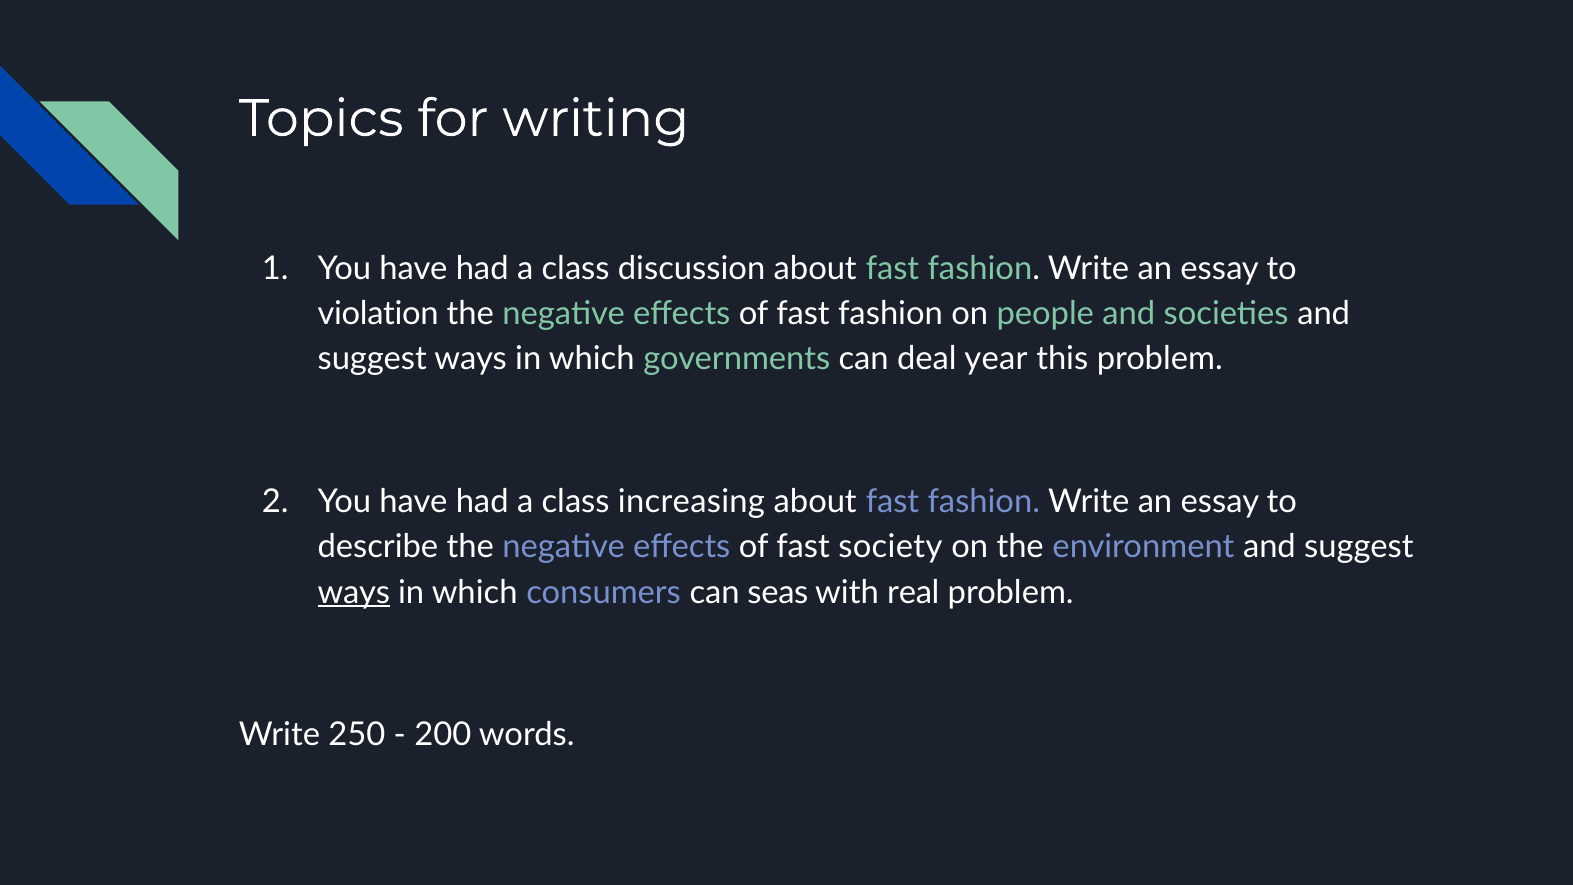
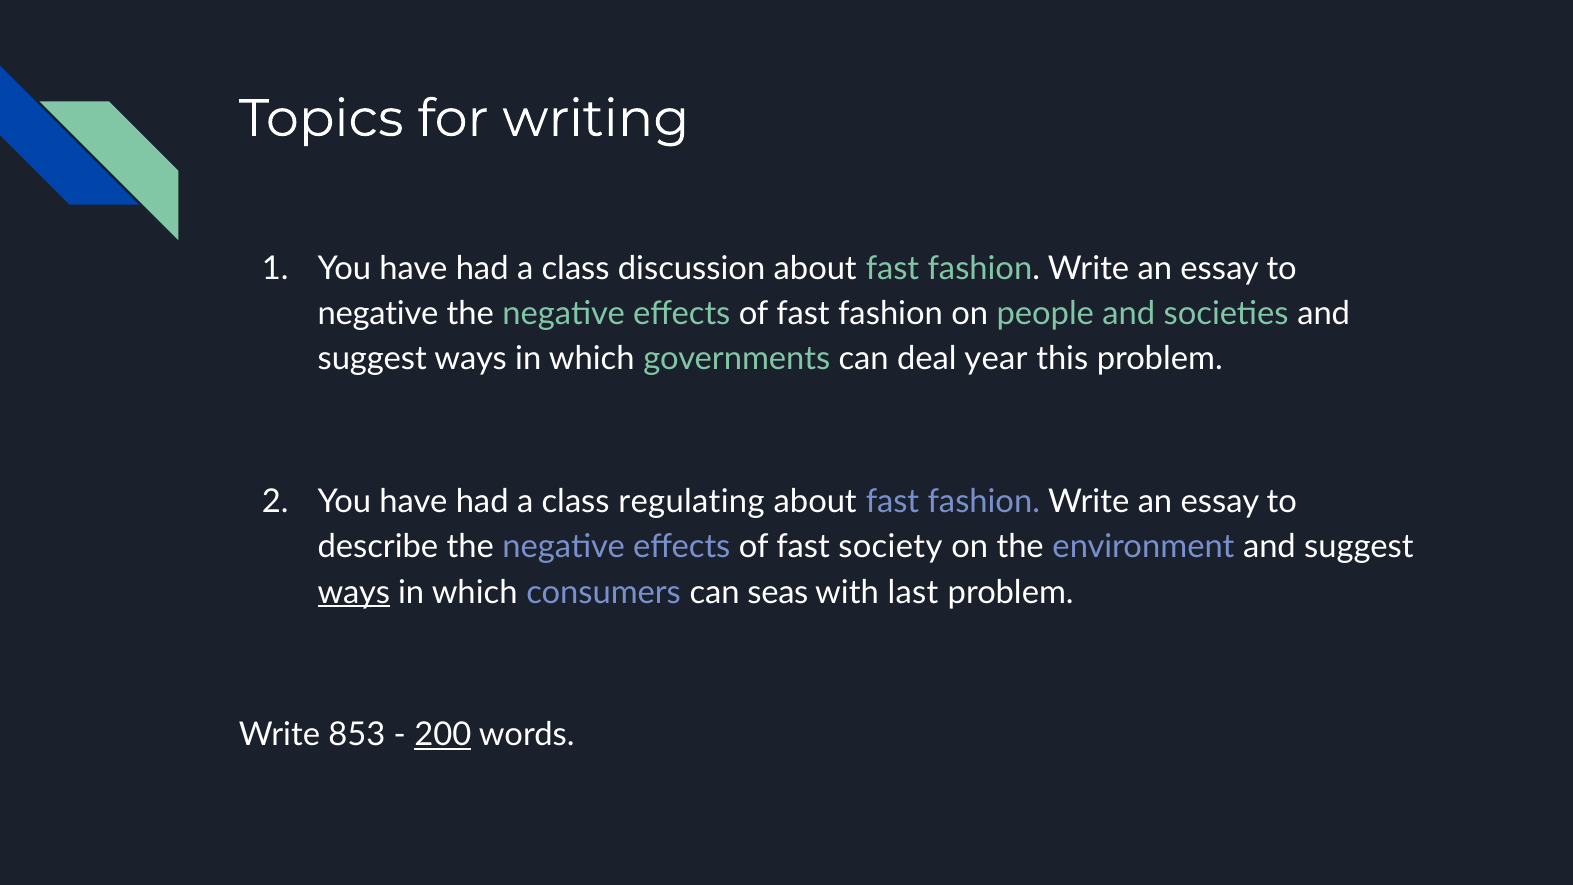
violation: violation -> negative (378, 314)
increasing: increasing -> regulating (691, 502)
real: real -> last (913, 592)
250: 250 -> 853 (357, 735)
200 underline: none -> present (443, 735)
